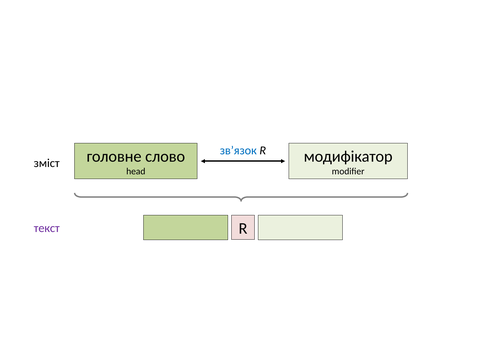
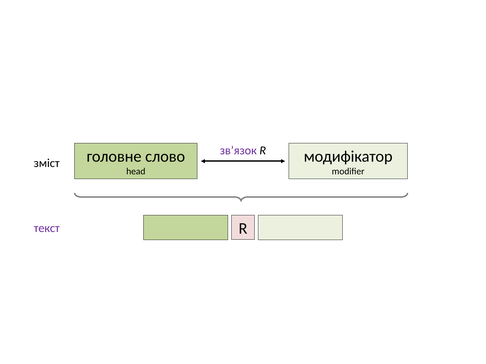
зв’язок colour: blue -> purple (238, 151)
